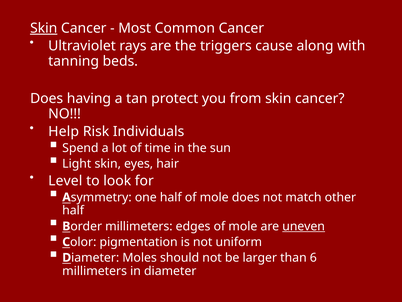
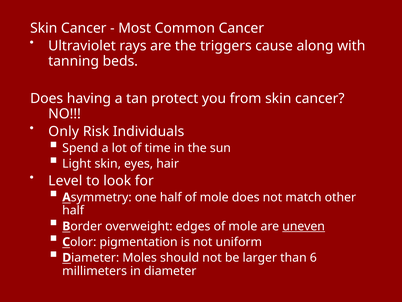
Skin underline: present -> none (44, 28)
Help: Help -> Only (64, 131)
millimeters: millimeters -> overweight (139, 226)
